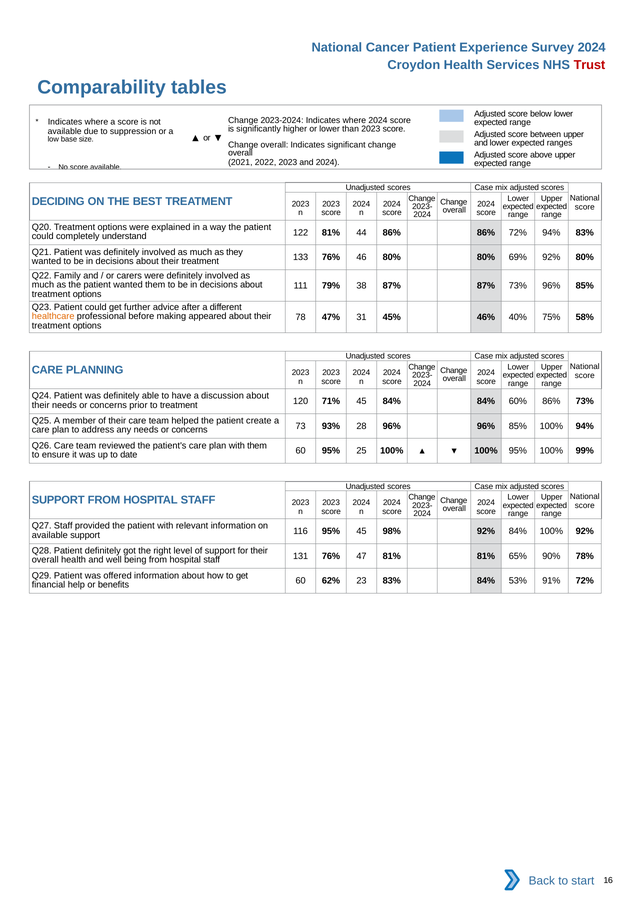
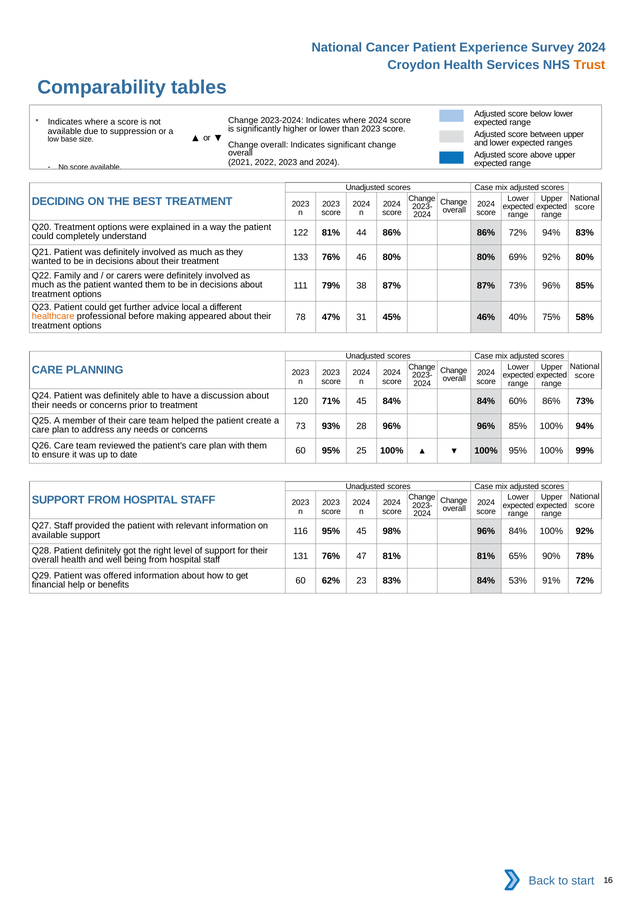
Trust colour: red -> orange (589, 65)
after: after -> local (191, 307)
98% 92%: 92% -> 96% (486, 531)
